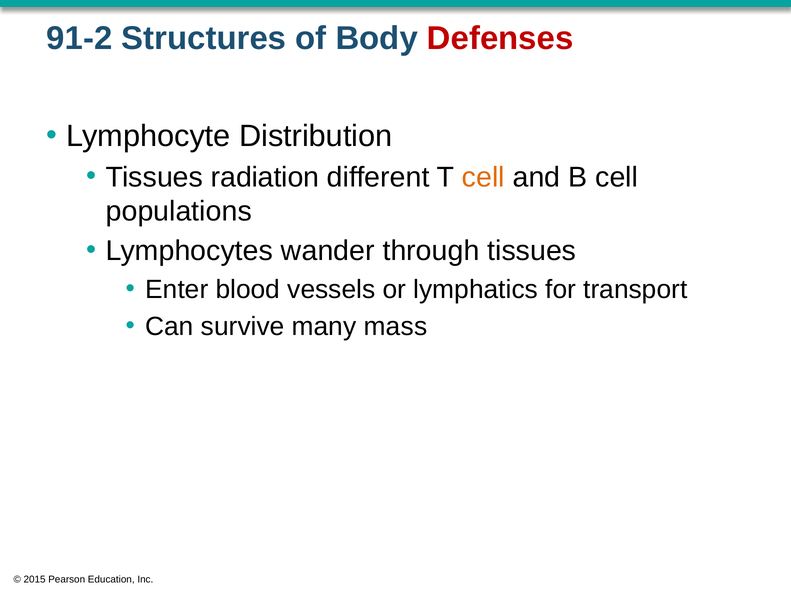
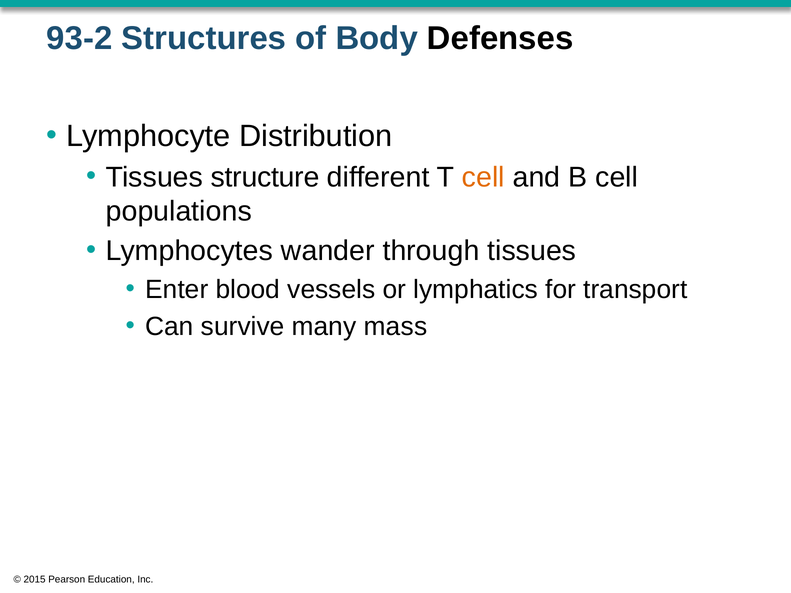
91-2: 91-2 -> 93-2 (79, 38)
Defenses colour: red -> black (500, 38)
radiation: radiation -> structure (265, 177)
